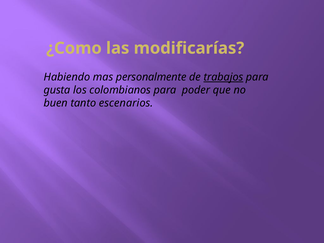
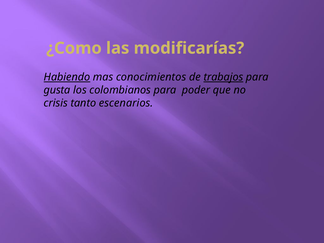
Habiendo underline: none -> present (67, 77)
personalmente: personalmente -> conocimientos (151, 77)
buen: buen -> crisis (56, 103)
